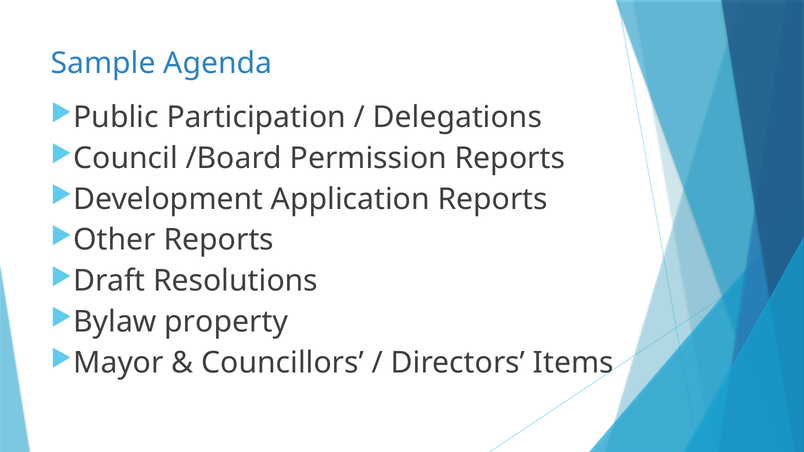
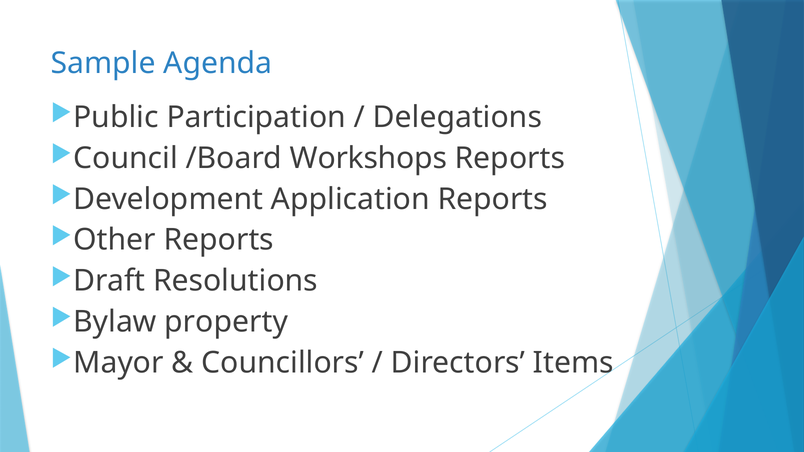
Permission: Permission -> Workshops (368, 158)
